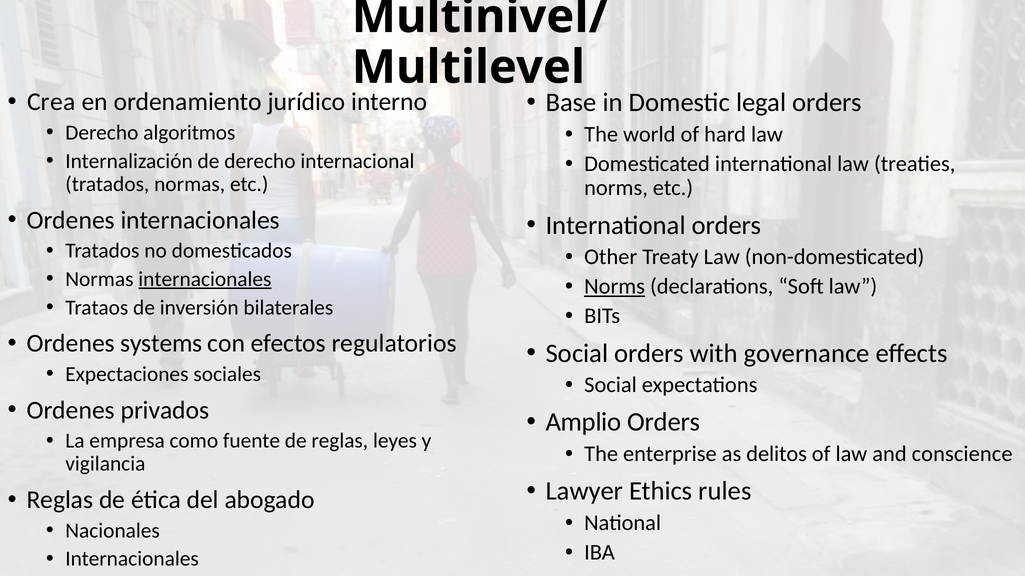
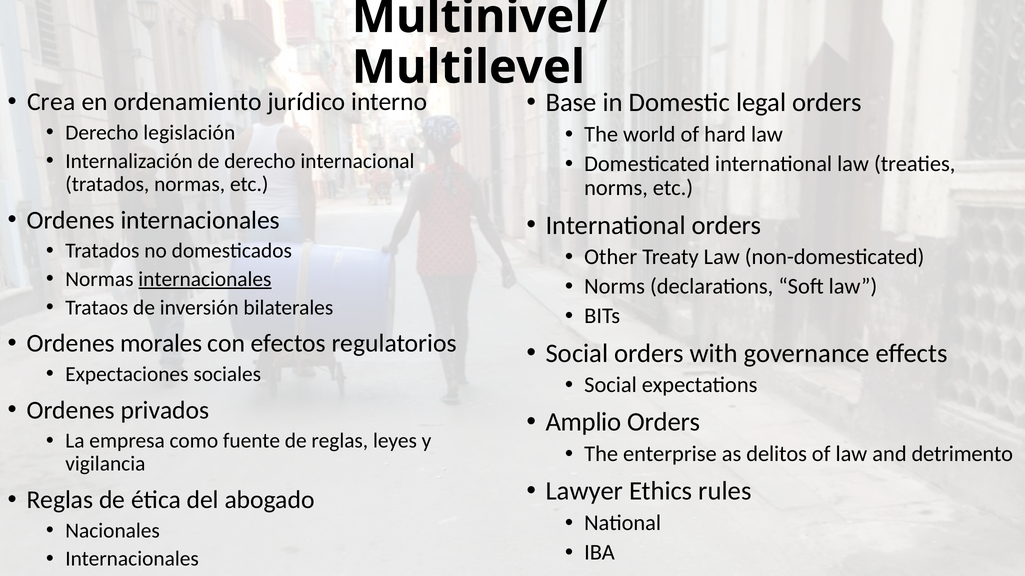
algoritmos: algoritmos -> legislación (189, 133)
Norms underline: present -> none (615, 287)
systems: systems -> morales (161, 344)
conscience: conscience -> detrimento (962, 454)
